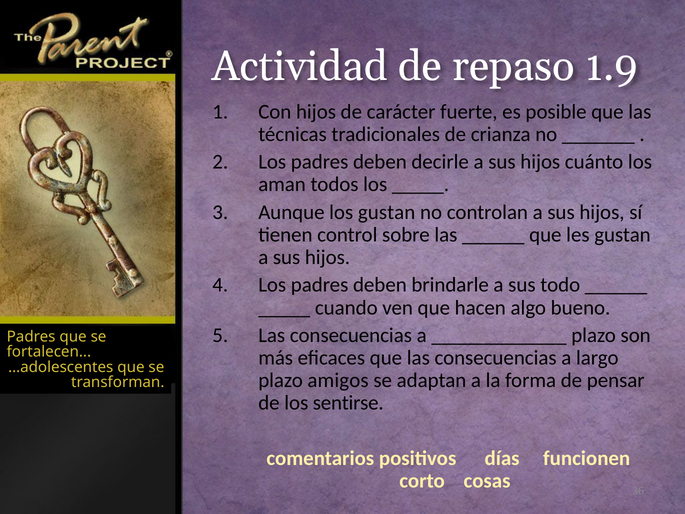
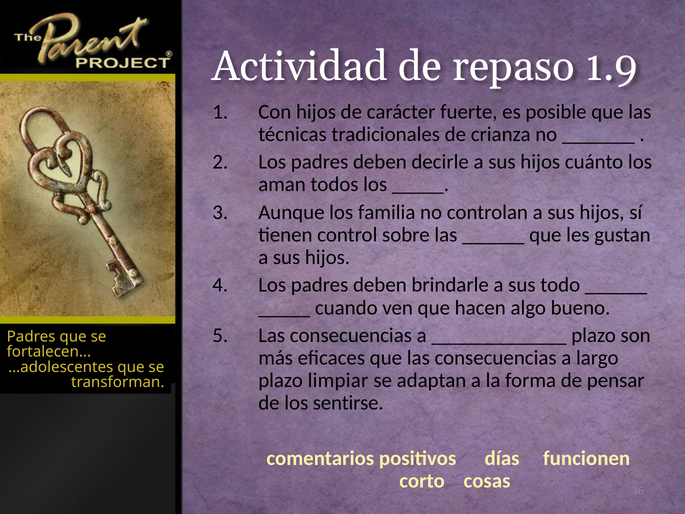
los gustan: gustan -> familia (387, 212)
amigos: amigos -> limpiar (338, 380)
